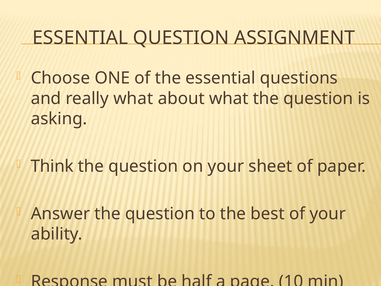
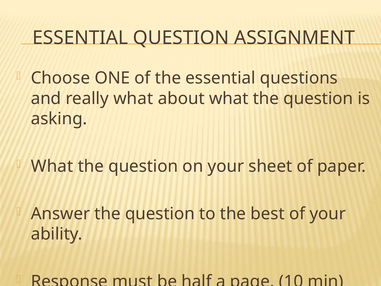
Think: Think -> What (52, 166)
